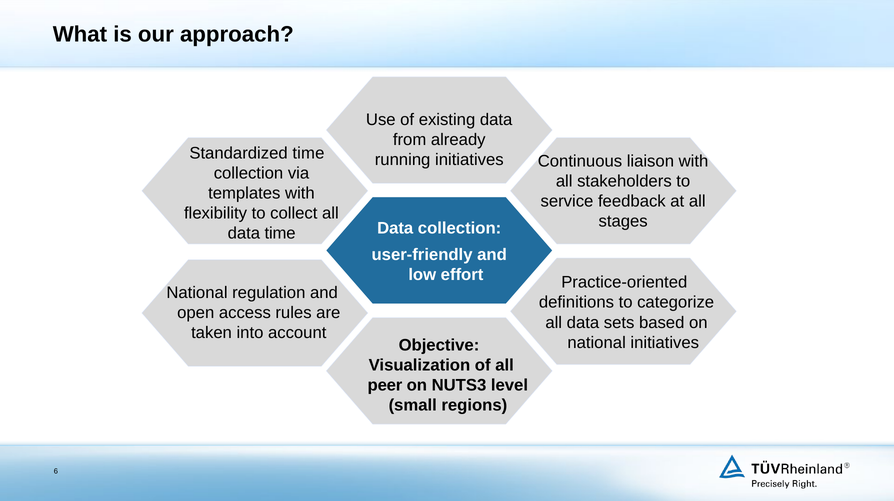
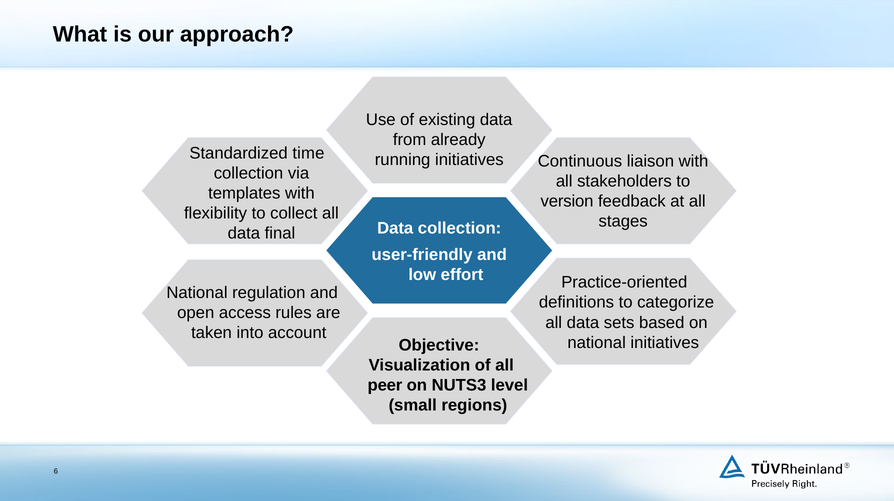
service: service -> version (567, 201)
data time: time -> final (280, 233)
